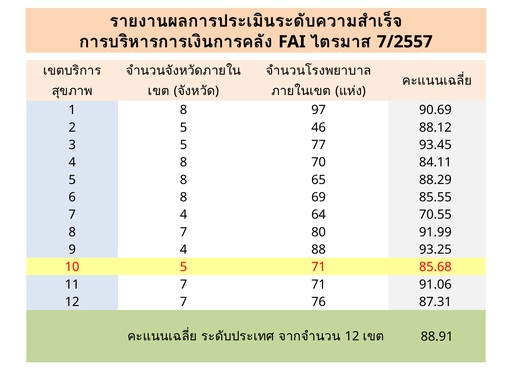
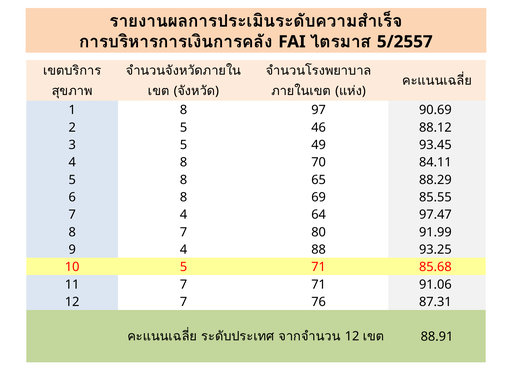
7/2557: 7/2557 -> 5/2557 (405, 42)
77: 77 -> 49 (319, 145)
70.55: 70.55 -> 97.47 (435, 215)
